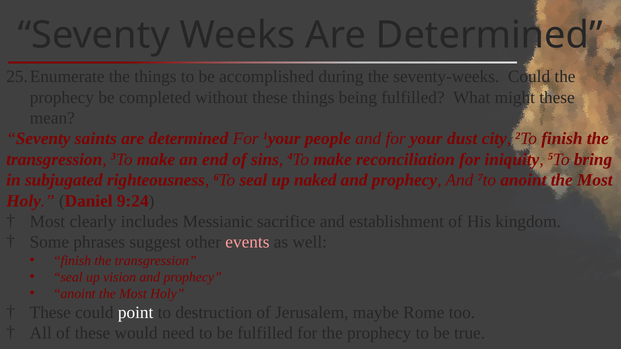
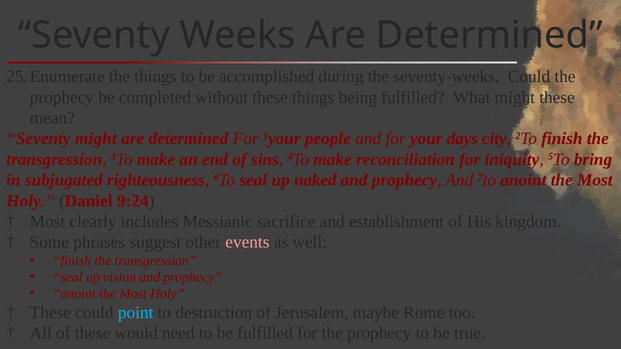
Seventy saints: saints -> might (96, 139)
dust: dust -> days (462, 139)
point colour: white -> light blue (136, 313)
